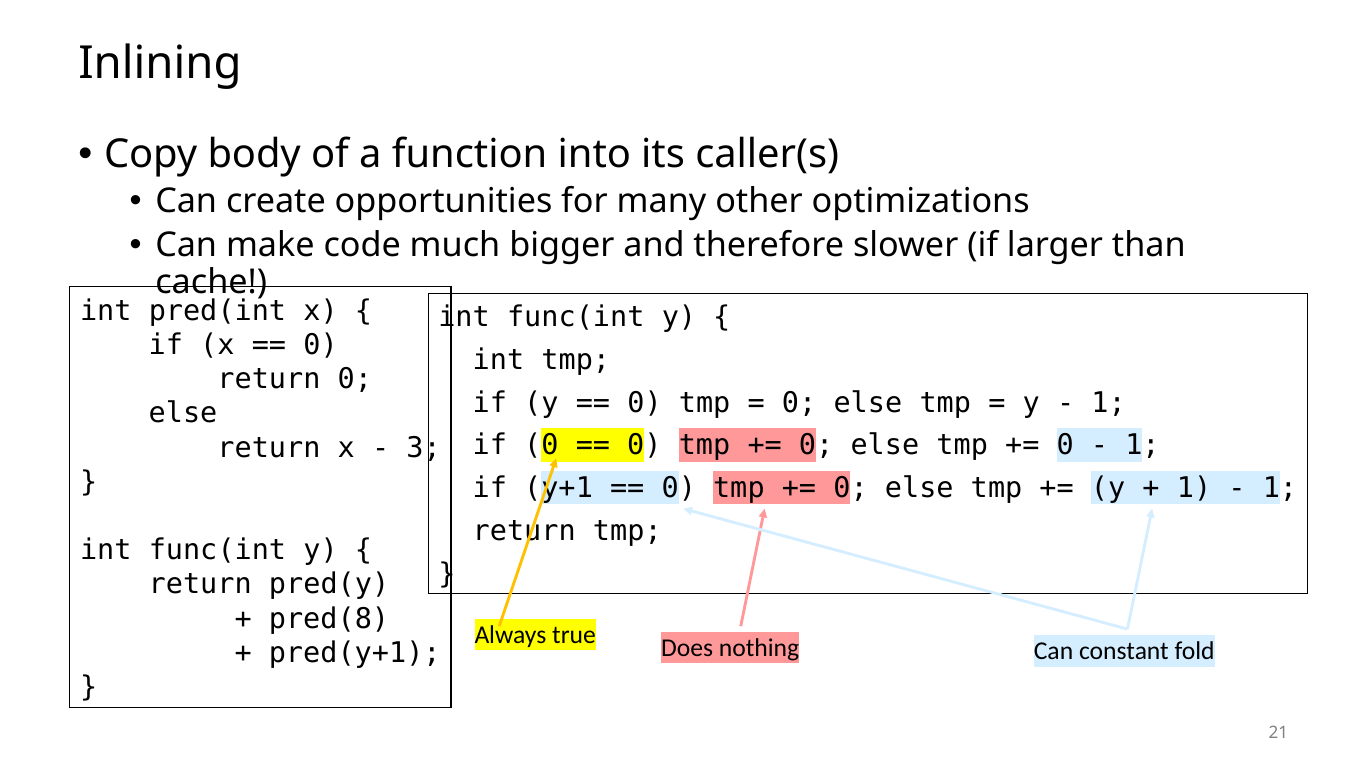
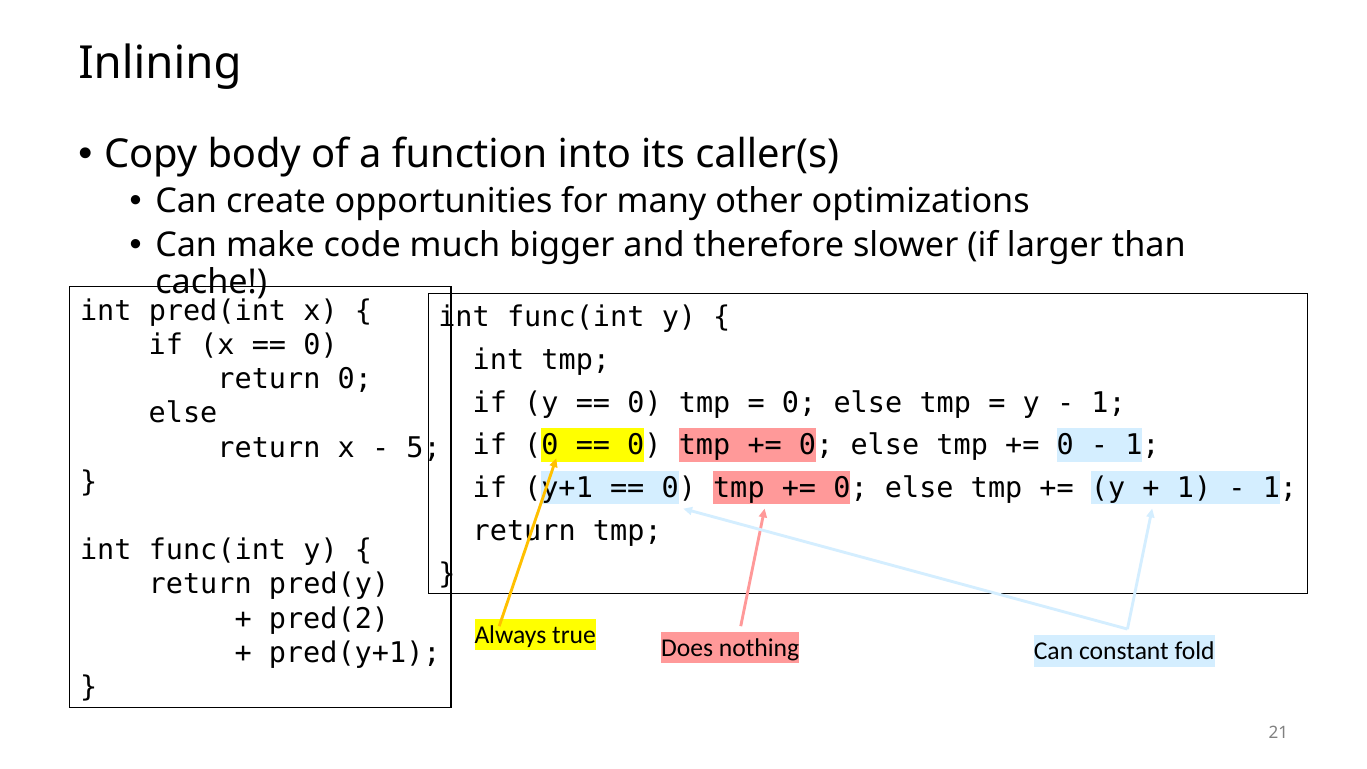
3: 3 -> 5 (424, 448)
pred(8: pred(8 -> pred(2 (329, 619)
